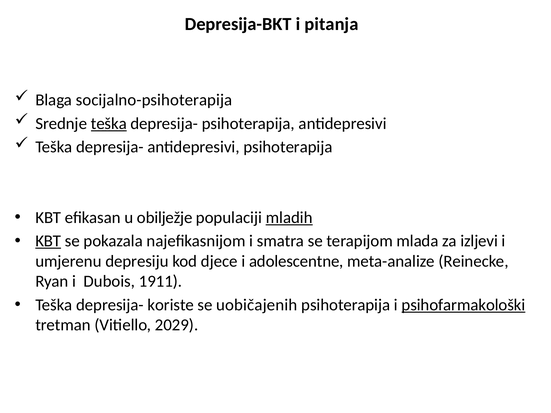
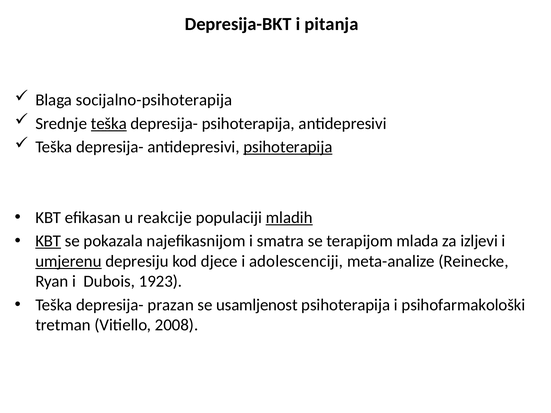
psihoterapija underline: none -> present (288, 147)
obilježje: obilježje -> reakcije (165, 218)
umjerenu underline: none -> present (68, 261)
adolescentne: adolescentne -> adolescenciji (296, 261)
1911: 1911 -> 1923 (161, 282)
koriste: koriste -> prazan (171, 305)
uobičajenih: uobičajenih -> usamljenost (257, 305)
psihofarmakološki underline: present -> none (463, 305)
2029: 2029 -> 2008 (177, 325)
